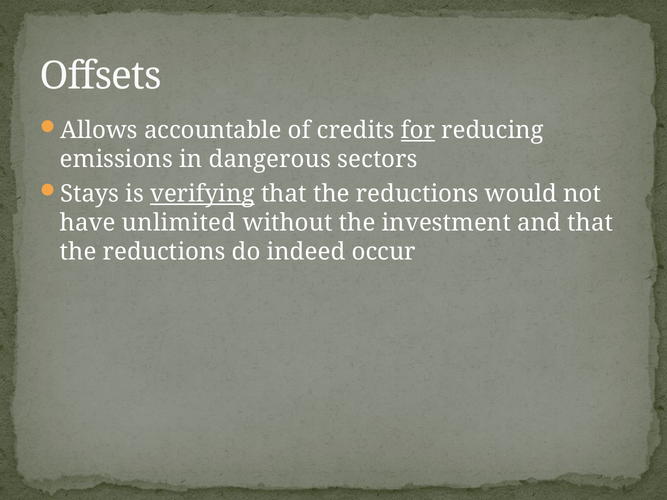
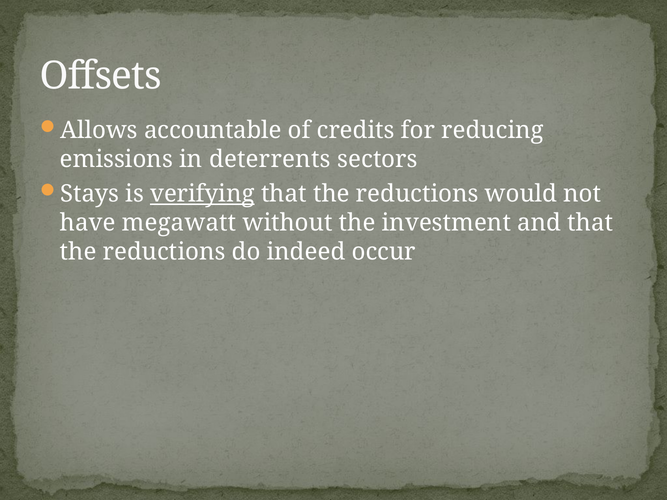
for underline: present -> none (418, 131)
dangerous: dangerous -> deterrents (270, 159)
unlimited: unlimited -> megawatt (179, 223)
